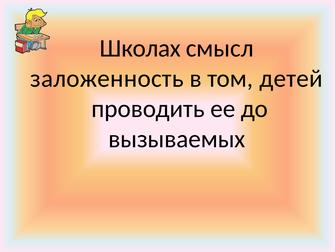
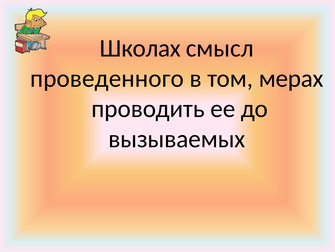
заложенность: заложенность -> проведенного (107, 78)
детей: детей -> мерах (291, 78)
